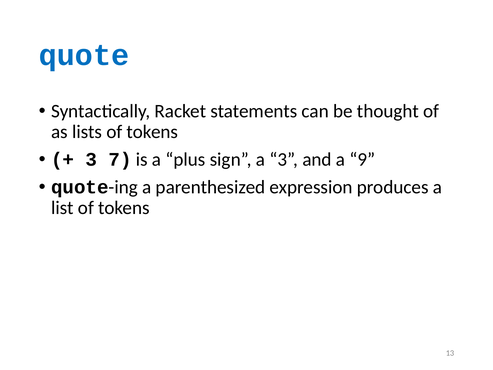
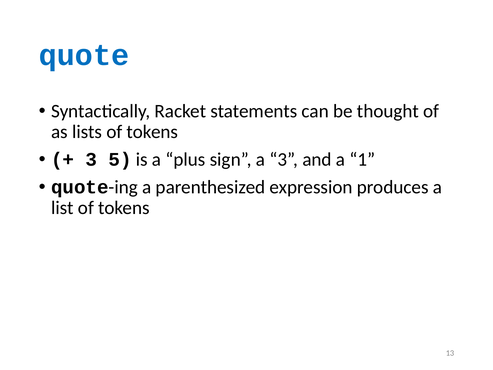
7: 7 -> 5 (120, 159)
9: 9 -> 1 (362, 159)
